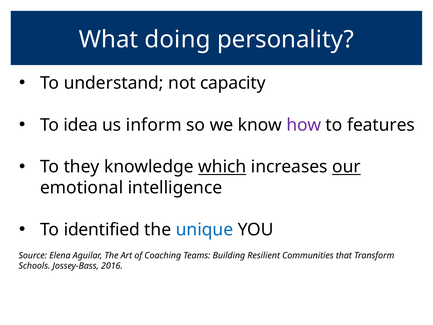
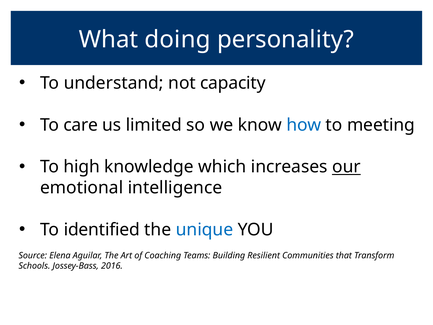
idea: idea -> care (81, 125)
inform: inform -> limited (154, 125)
how colour: purple -> blue (304, 125)
features: features -> meeting (381, 125)
they: they -> high (82, 167)
which underline: present -> none (222, 167)
